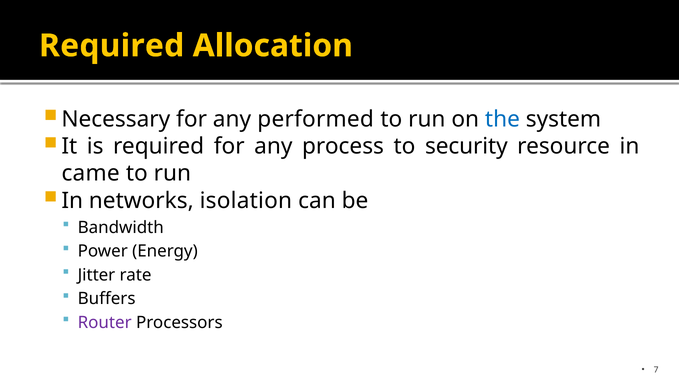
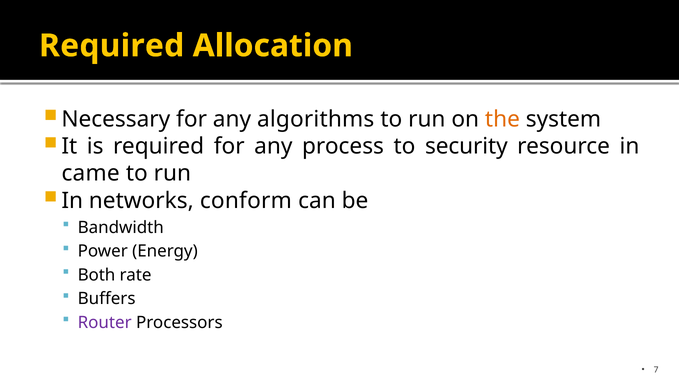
performed: performed -> algorithms (316, 119)
the colour: blue -> orange (502, 119)
isolation: isolation -> conform (246, 201)
Jitter: Jitter -> Both (96, 275)
